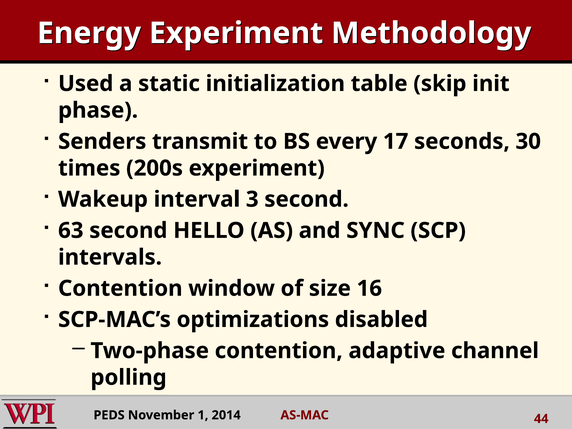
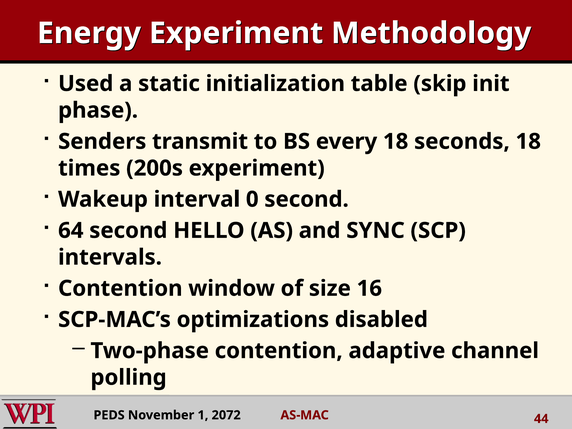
every 17: 17 -> 18 (396, 141)
seconds 30: 30 -> 18 (528, 141)
3: 3 -> 0 (252, 199)
63: 63 -> 64 (71, 231)
2014: 2014 -> 2072 (226, 415)
